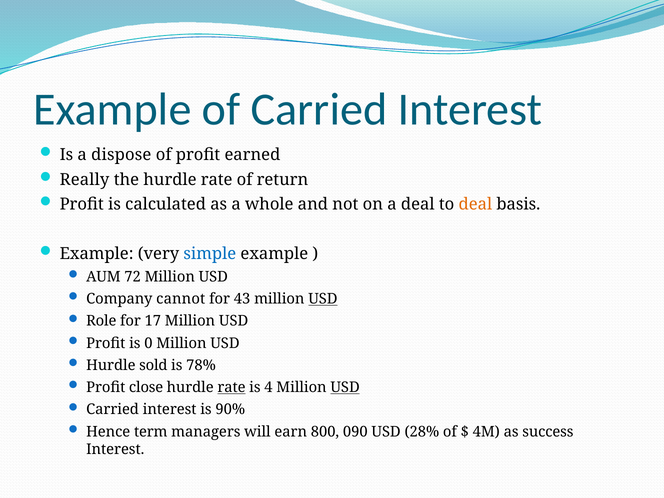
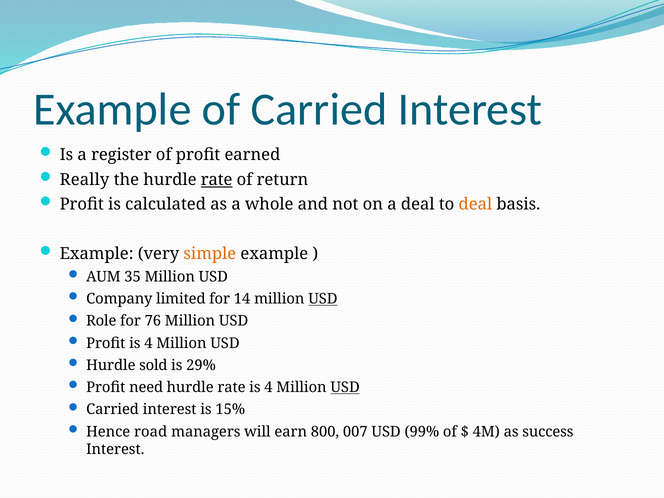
dispose: dispose -> register (121, 155)
rate underline: none -> present (217, 180)
simple colour: blue -> orange (210, 254)
72: 72 -> 35 (133, 277)
cannot: cannot -> limited (181, 299)
43: 43 -> 14 (242, 299)
17: 17 -> 76 (153, 321)
Profit is 0: 0 -> 4 (148, 343)
78%: 78% -> 29% (201, 365)
close: close -> need (146, 387)
rate underline: present -> none (232, 387)
90%: 90% -> 15% (230, 410)
term: term -> road (151, 432)
090: 090 -> 007 (355, 432)
28%: 28% -> 99% (422, 432)
